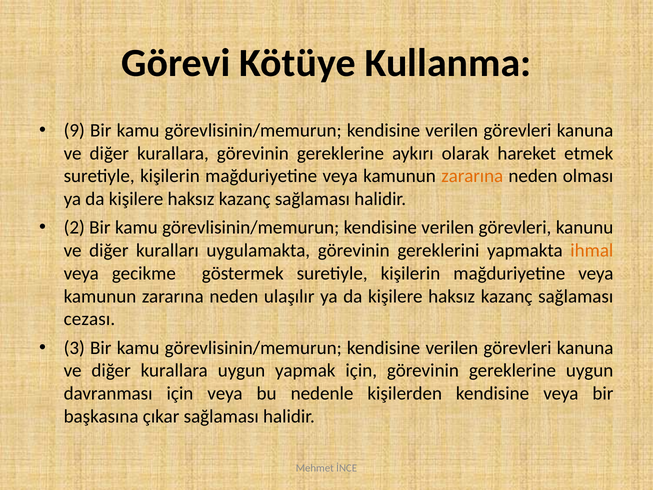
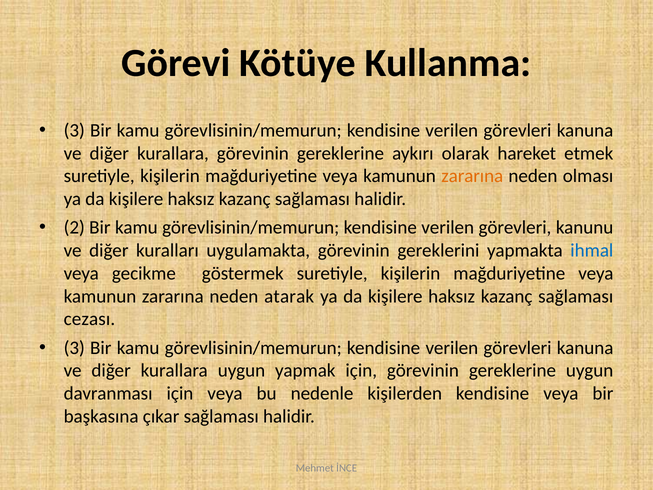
9: 9 -> 3 (74, 130)
ihmal colour: orange -> blue (592, 250)
ulaşılır: ulaşılır -> atarak (289, 296)
